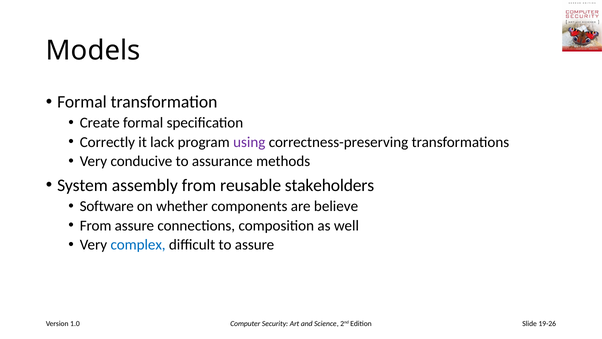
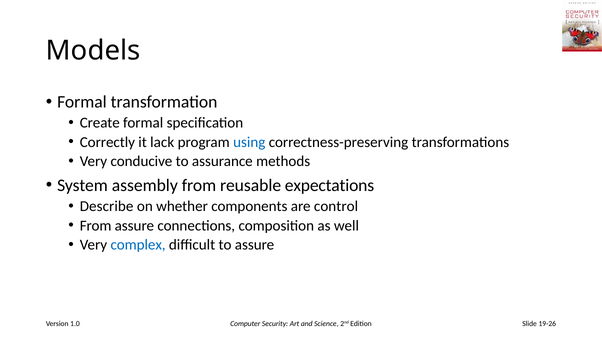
using colour: purple -> blue (249, 142)
stakeholders: stakeholders -> expectations (329, 185)
Software: Software -> Describe (107, 206)
believe: believe -> control (336, 206)
